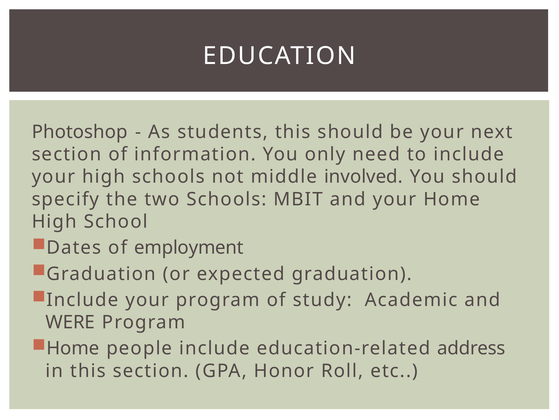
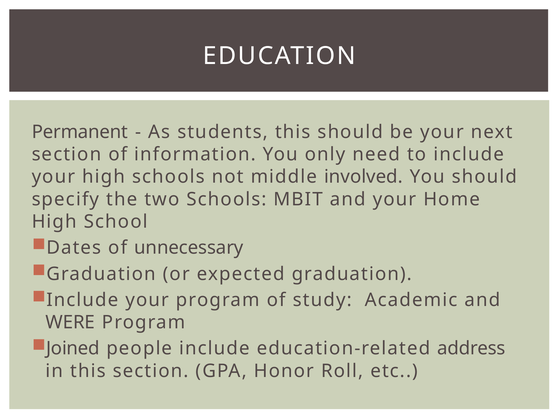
Photoshop: Photoshop -> Permanent (80, 132)
employment: employment -> unnecessary (189, 247)
Home: Home -> Joined (73, 348)
